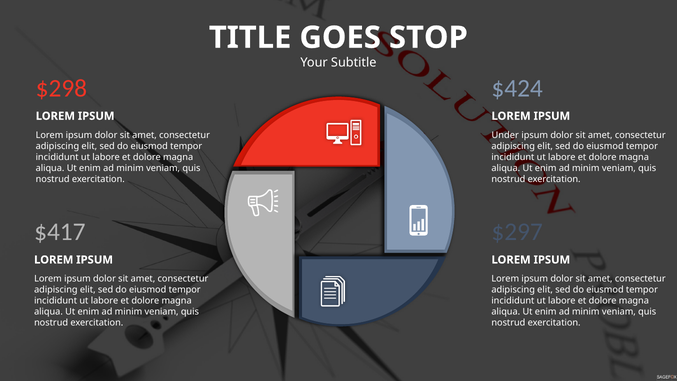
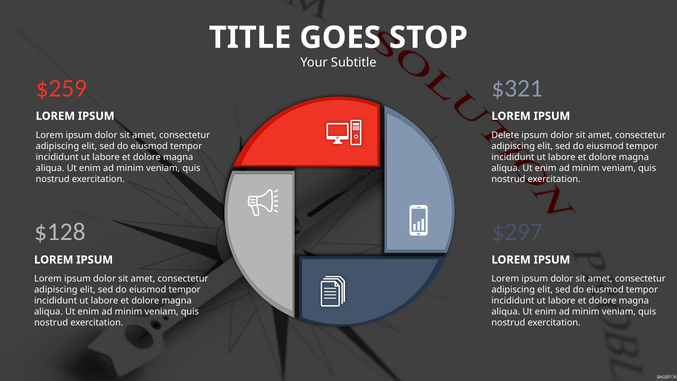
$298: $298 -> $259 (61, 88)
$424: $424 -> $321 (517, 88)
Under: Under -> Delete (505, 135)
$417: $417 -> $128 (60, 232)
